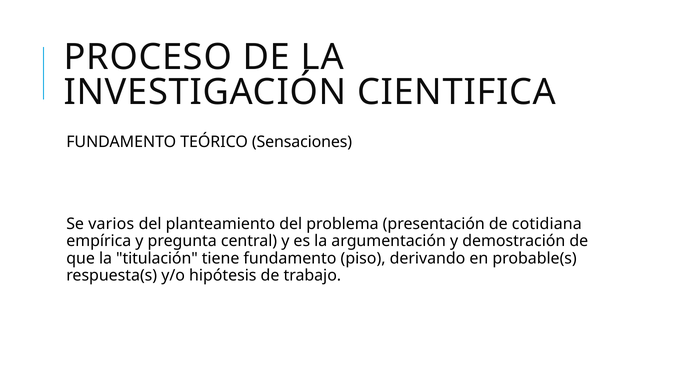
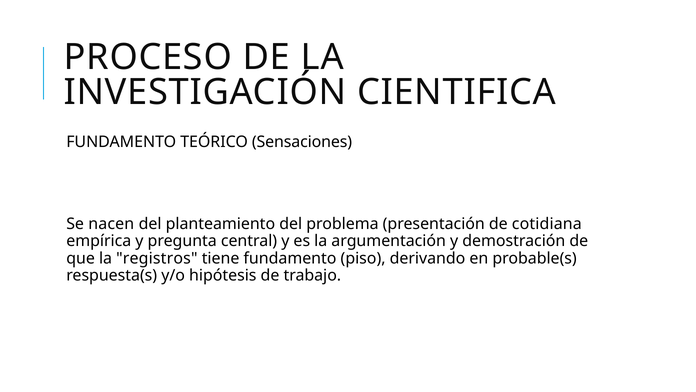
varios: varios -> nacen (111, 224)
titulación: titulación -> registros (157, 258)
